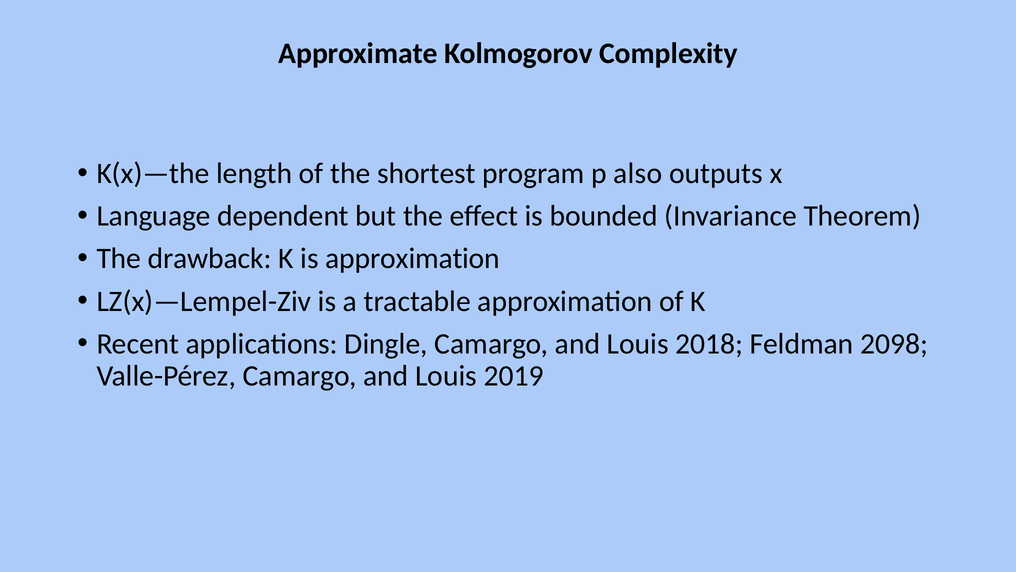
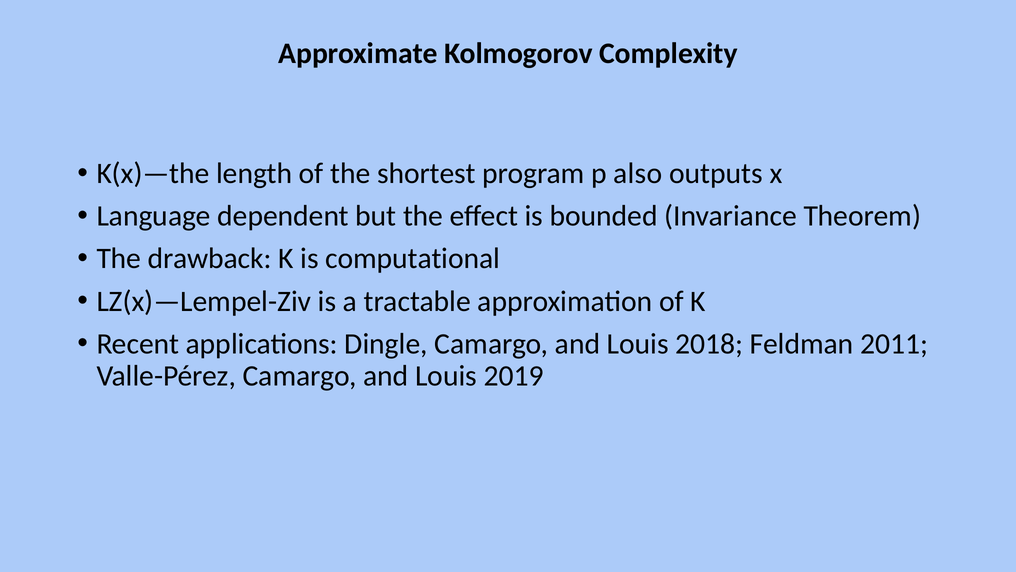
is approximation: approximation -> computational (413, 258)
2098: 2098 -> 2011 (894, 344)
